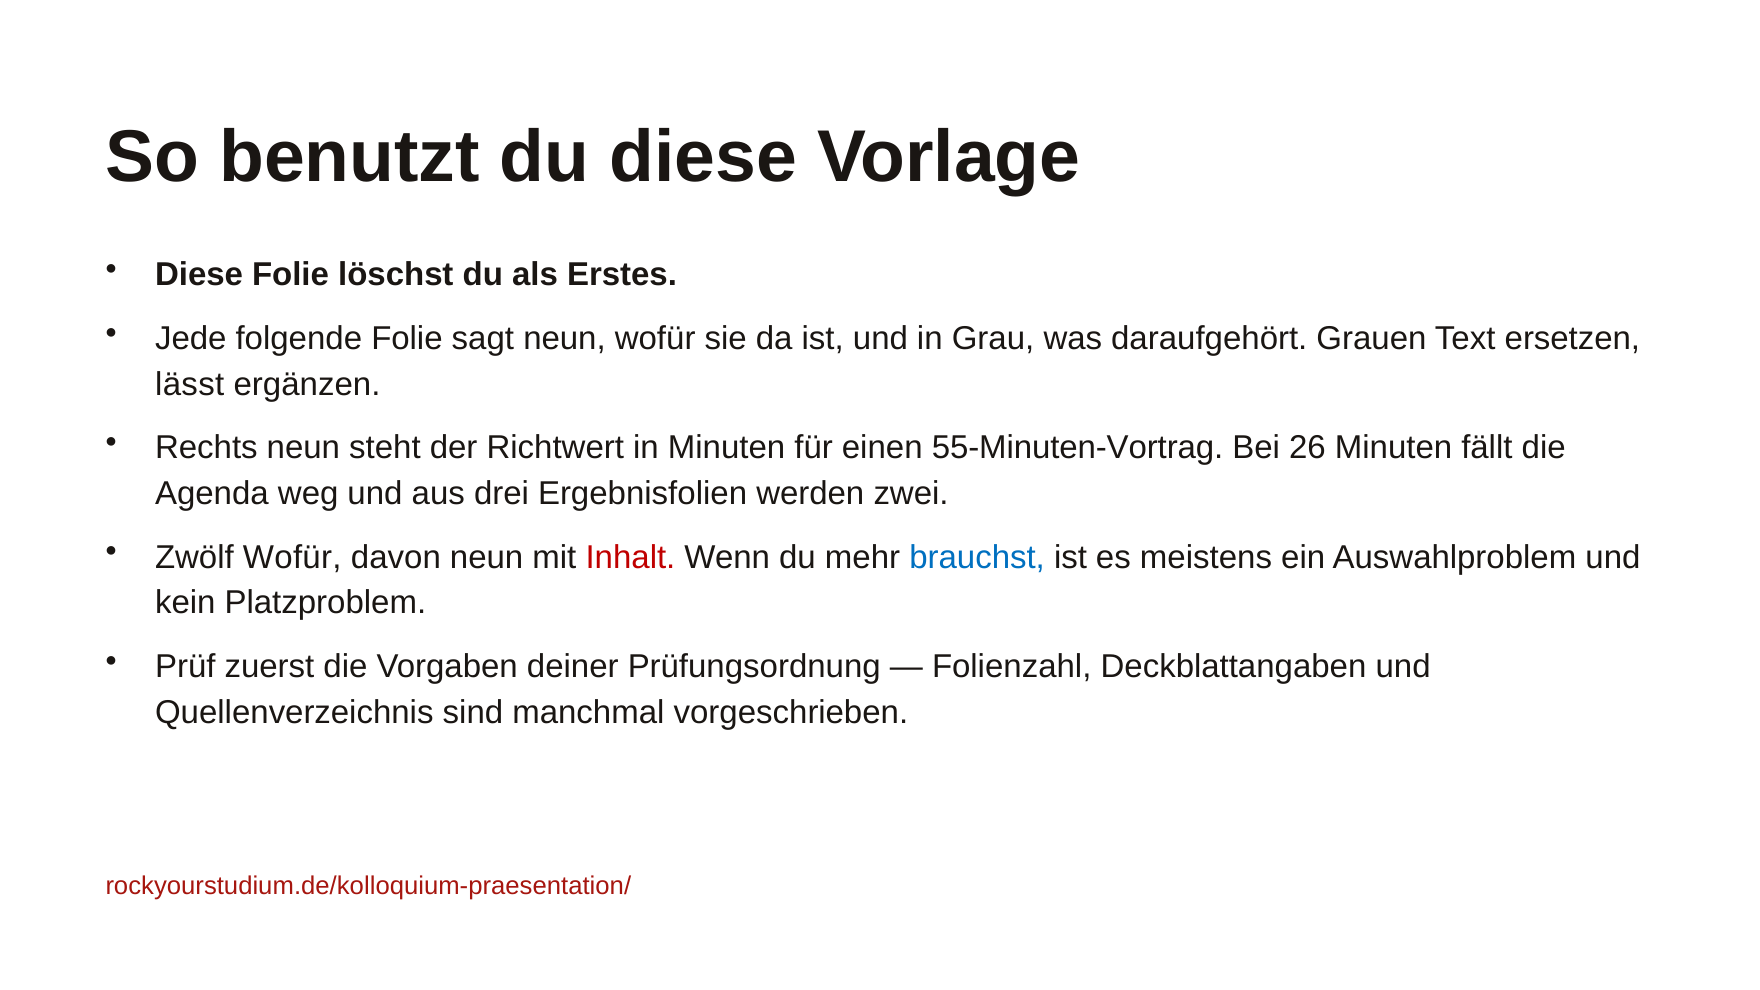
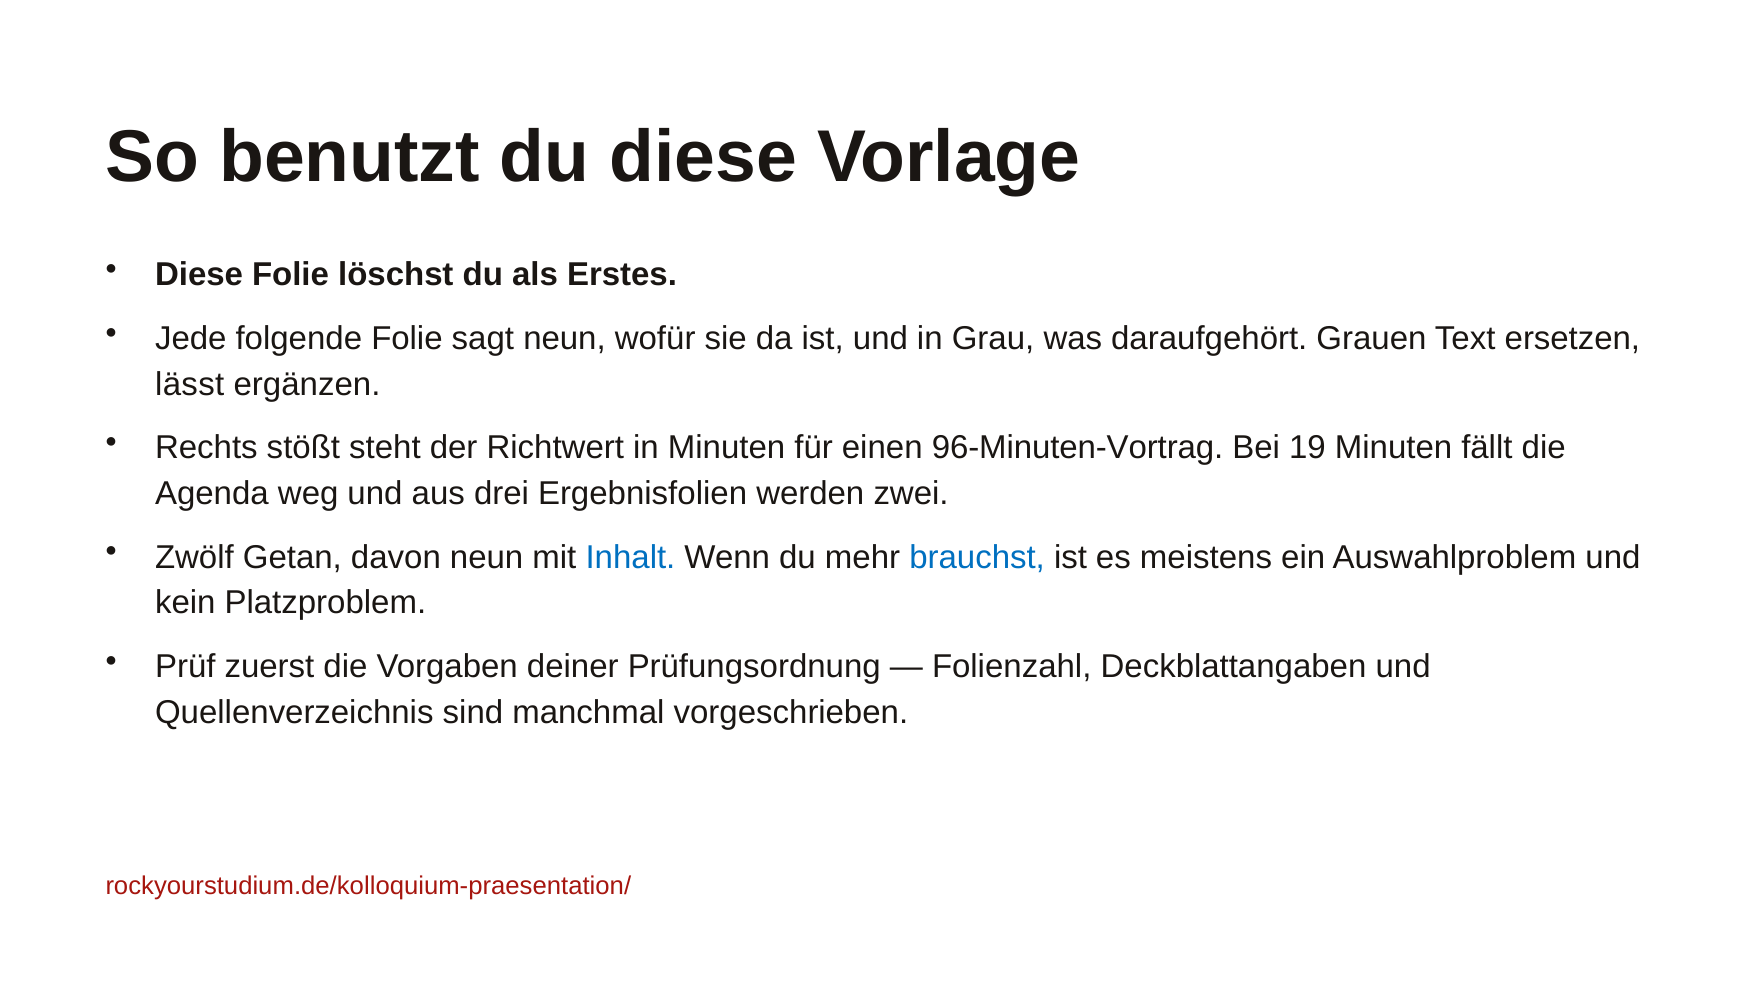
Rechts neun: neun -> stößt (303, 448)
55-Minuten-Vortrag: 55-Minuten-Vortrag -> 96-Minuten-Vortrag (1078, 448)
26: 26 -> 19 (1308, 448)
Zwölf Wofür: Wofür -> Getan (292, 557)
Inhalt colour: red -> blue (630, 557)
